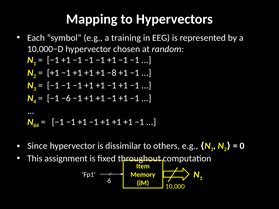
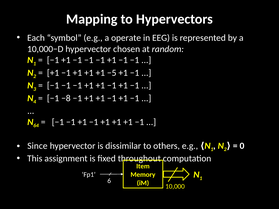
training: training -> operate (126, 38)
−8: −8 -> −5 (112, 73)
−6: −6 -> −8 (66, 98)
